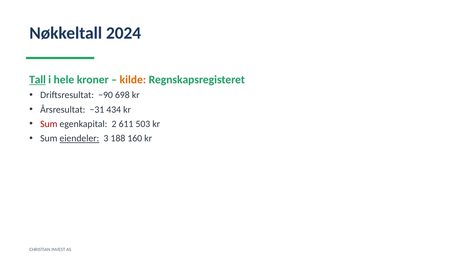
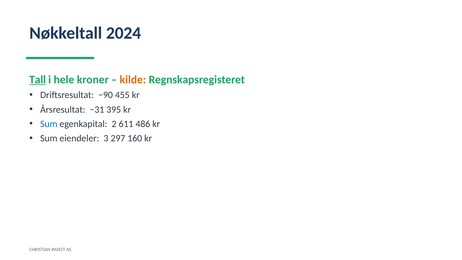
698: 698 -> 455 (122, 95)
434: 434 -> 395 (114, 109)
Sum colour: red -> blue (49, 124)
503: 503 -> 486 (143, 124)
eiendeler underline: present -> none (79, 138)
188: 188 -> 297 (118, 138)
